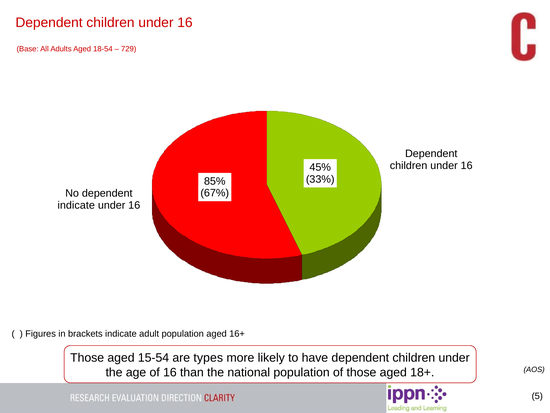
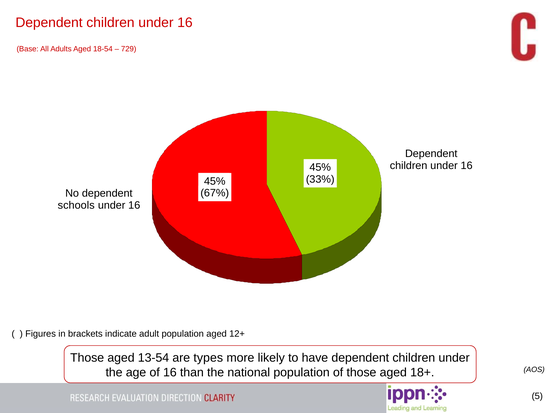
85%: 85% -> 45% (215, 181)
indicate: indicate -> schools (76, 205)
16+: 16+ -> 12+ (237, 333)
15-54: 15-54 -> 13-54 (154, 357)
